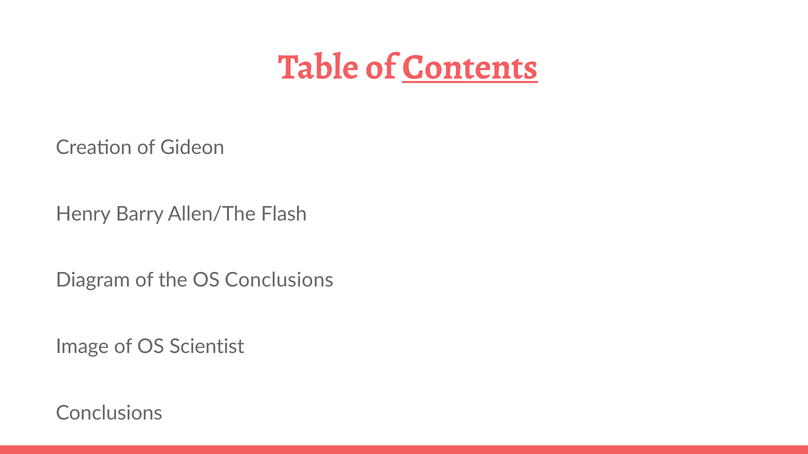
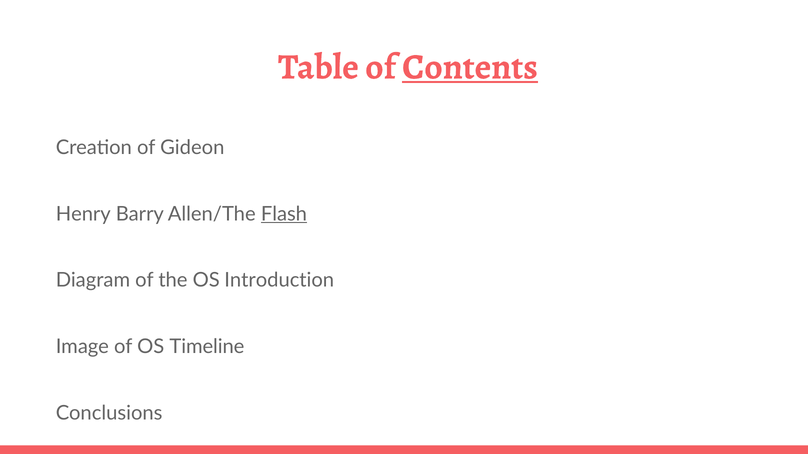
Flash underline: none -> present (284, 214)
OS Conclusions: Conclusions -> Introduction (279, 281)
Scientist: Scientist -> Timeline (207, 347)
